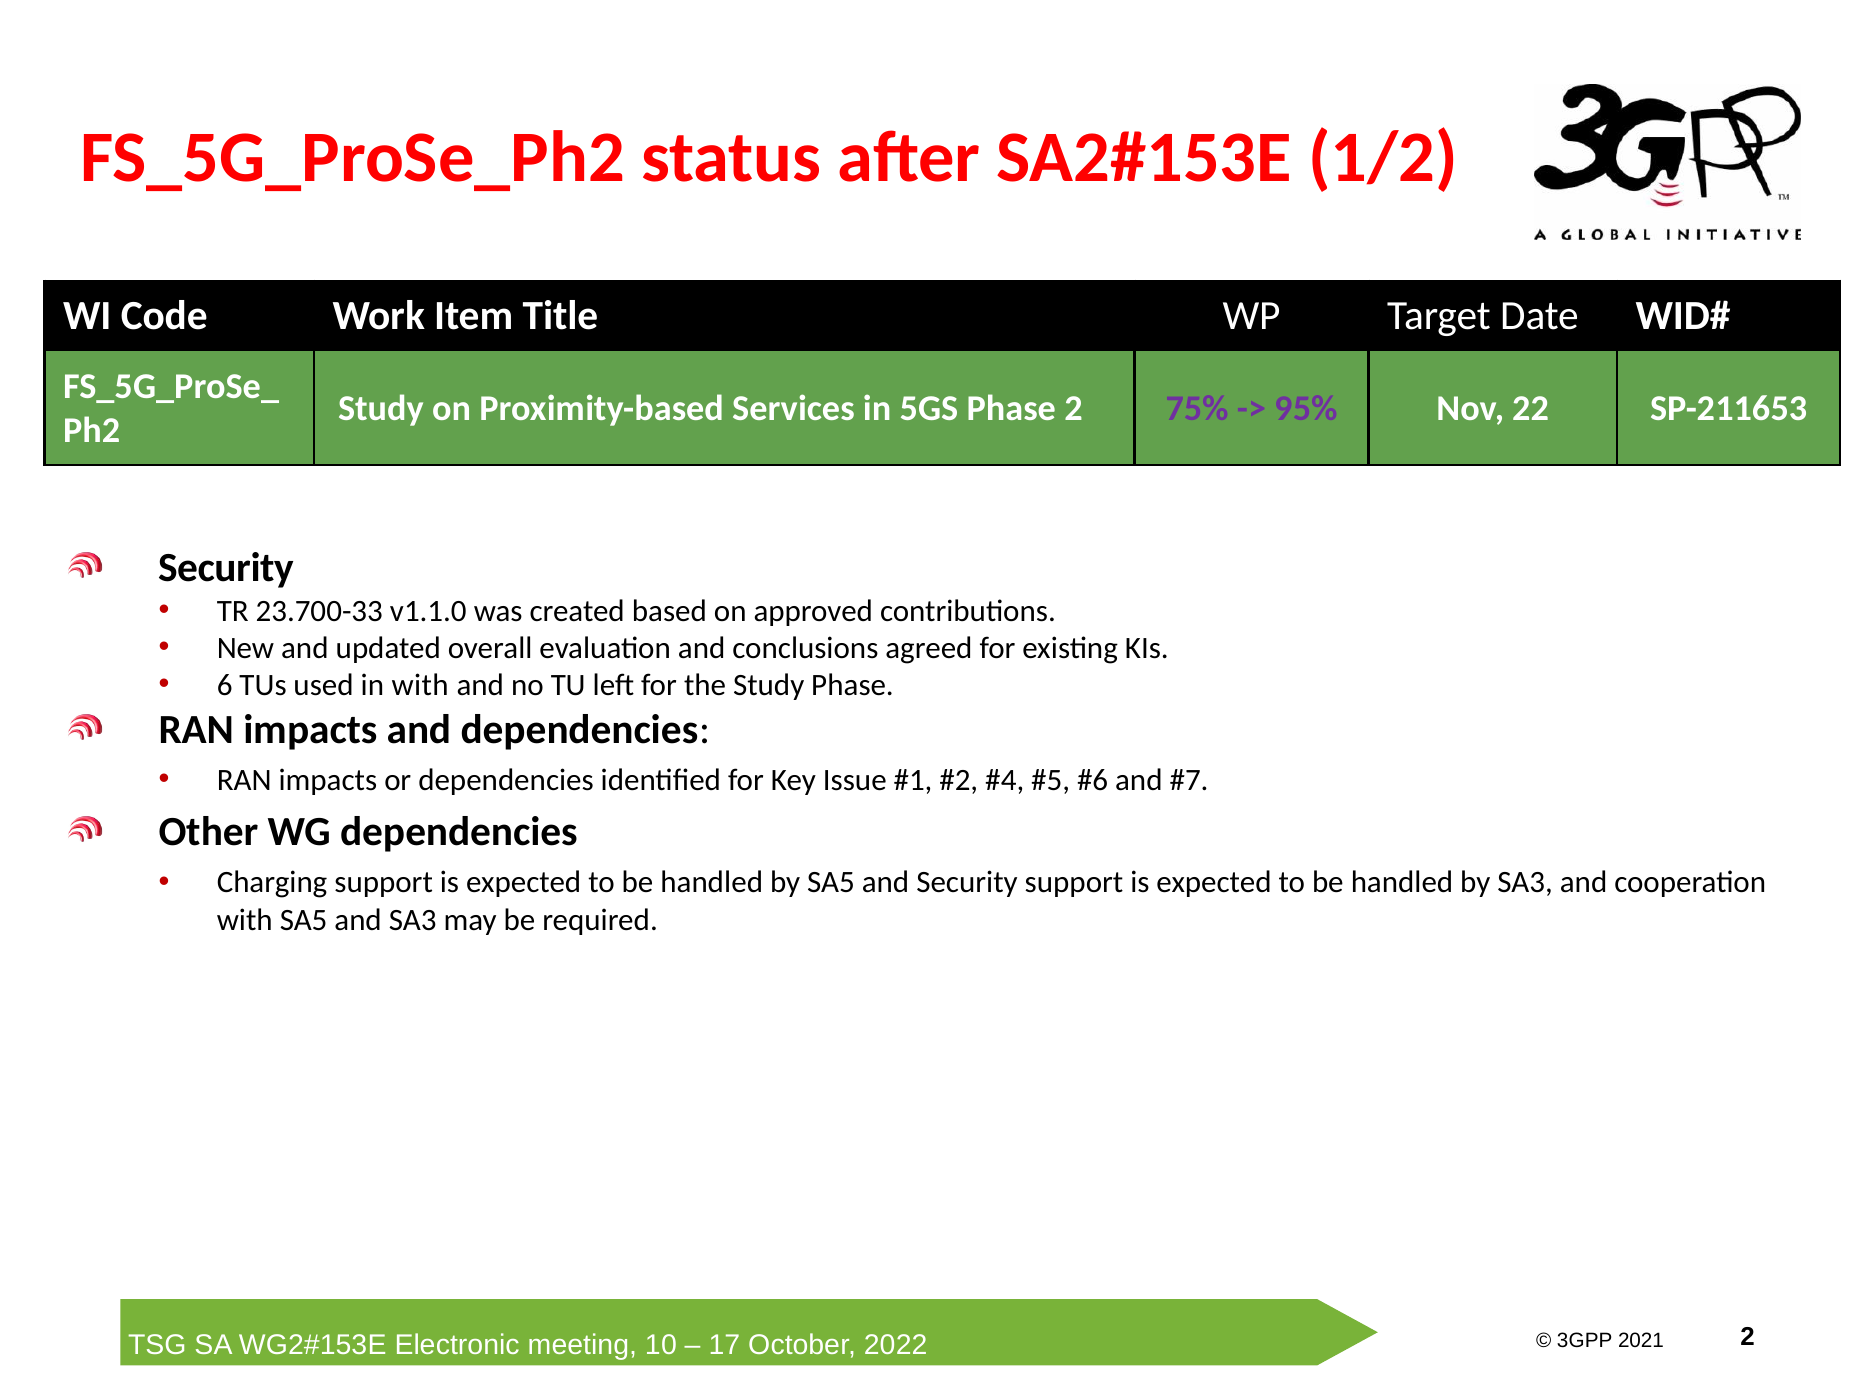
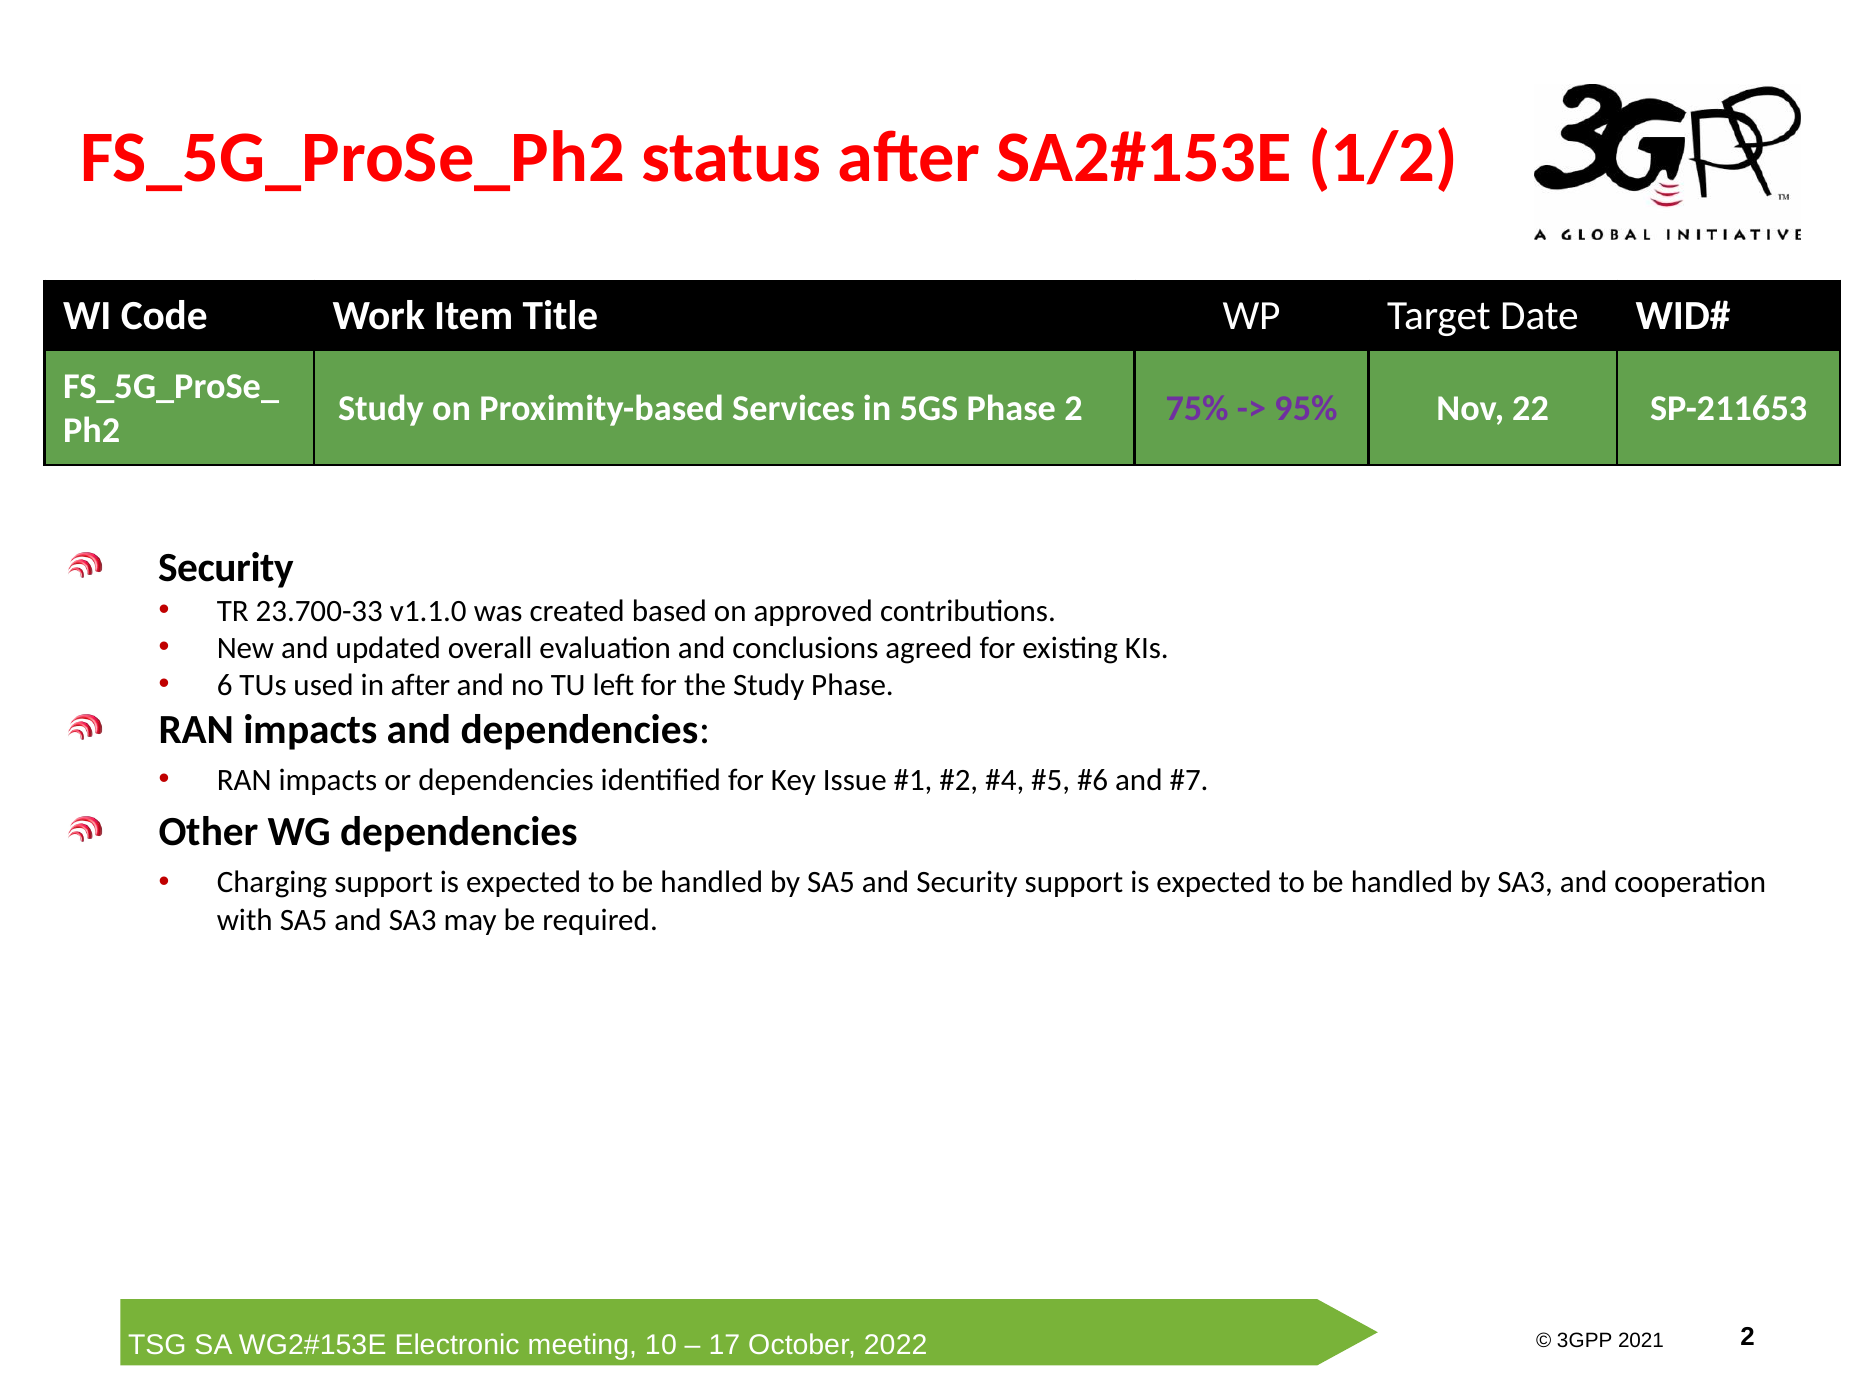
in with: with -> after (420, 685)
